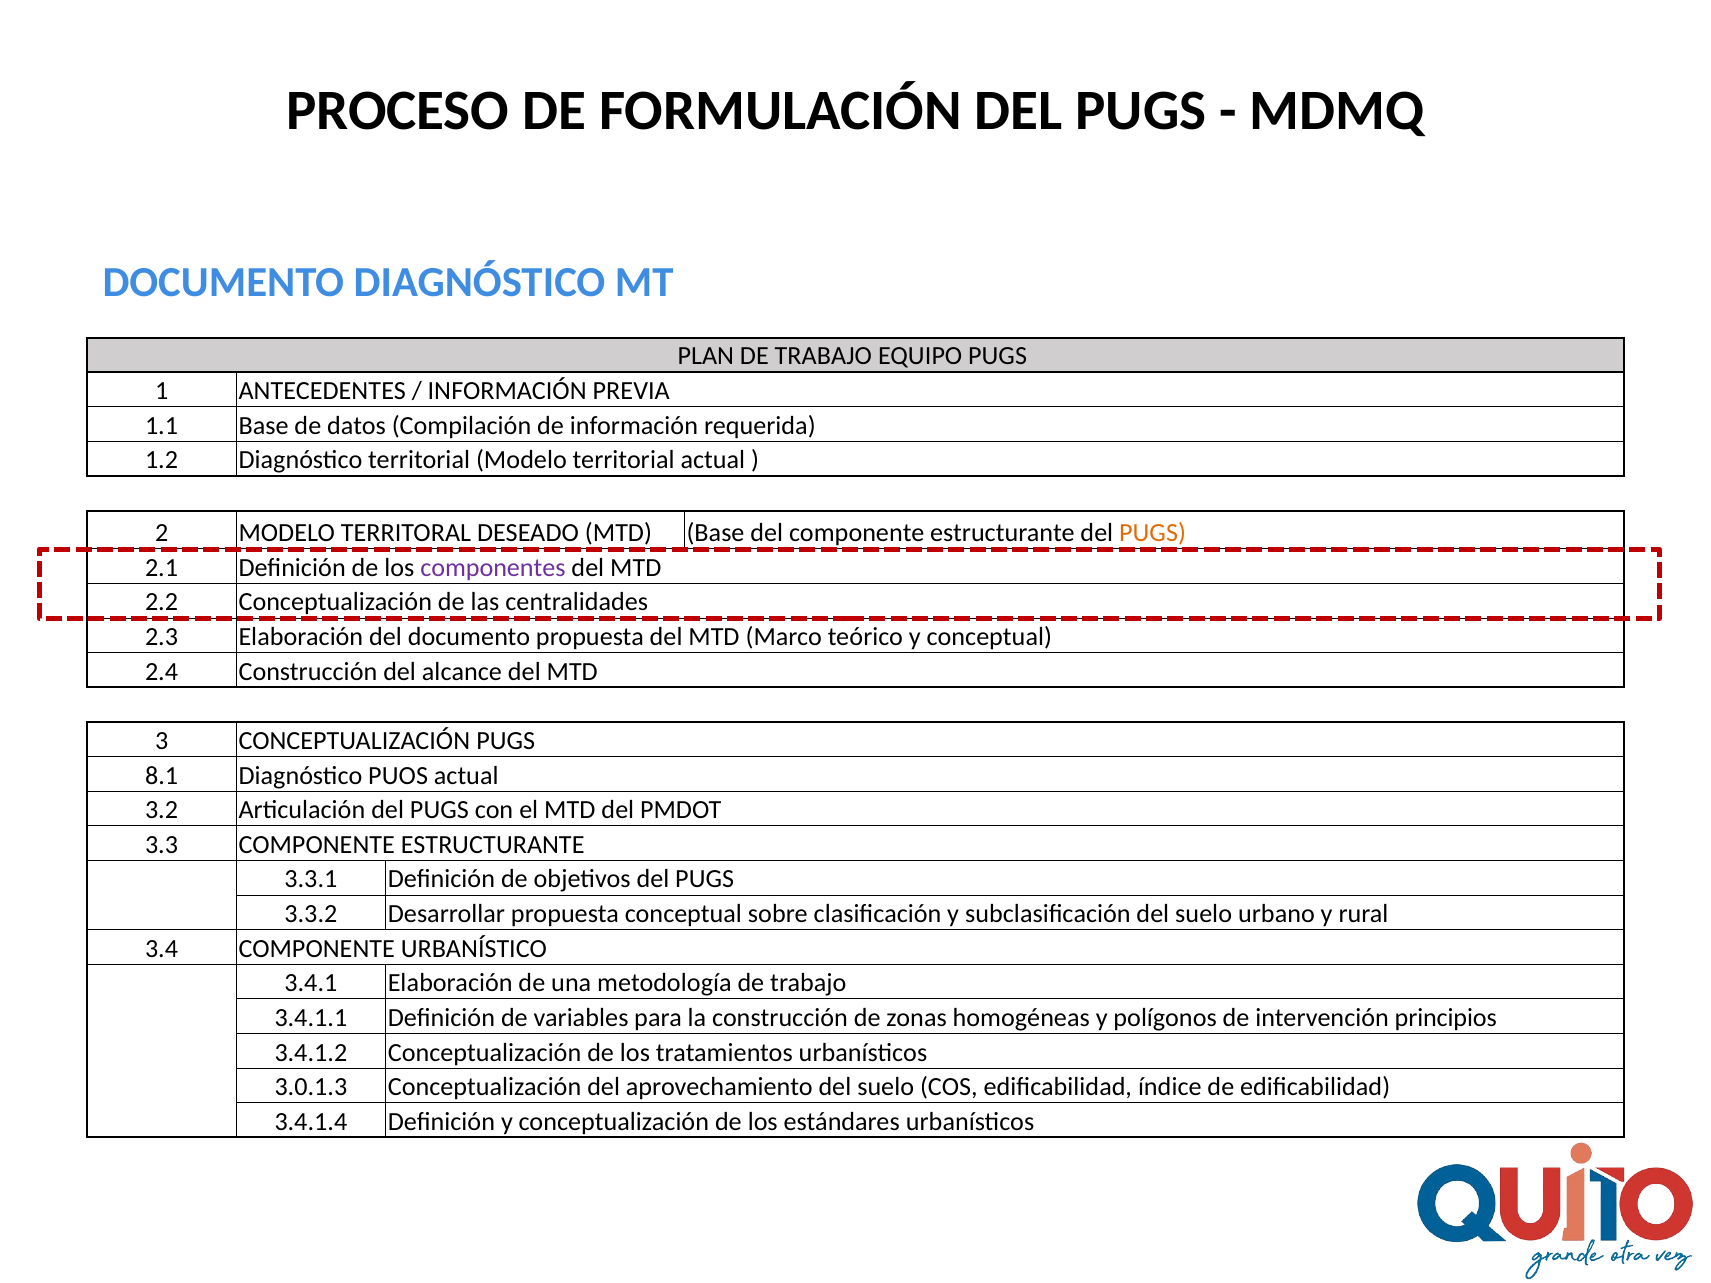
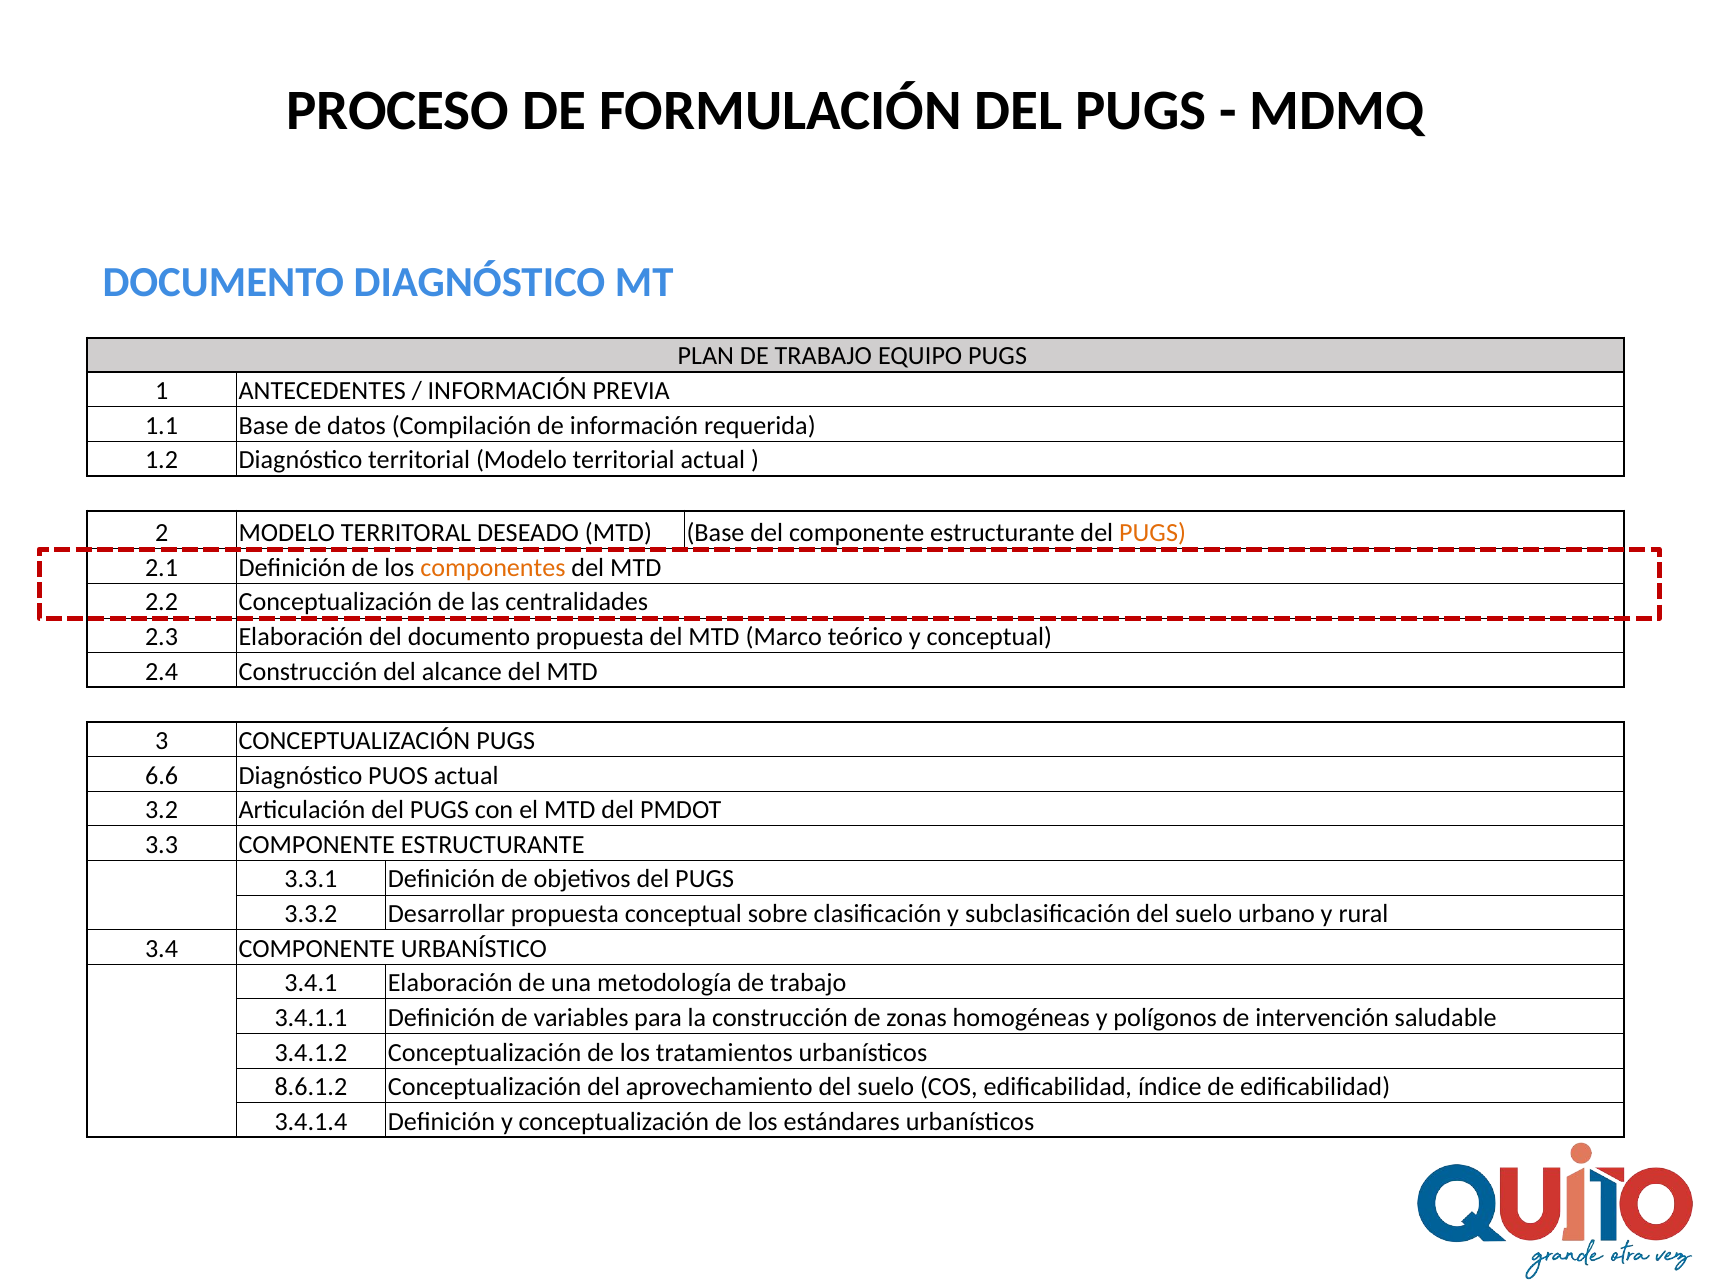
componentes colour: purple -> orange (493, 568)
8.1: 8.1 -> 6.6 (162, 776)
principios: principios -> saludable (1446, 1018)
3.0.1.3: 3.0.1.3 -> 8.6.1.2 (311, 1087)
